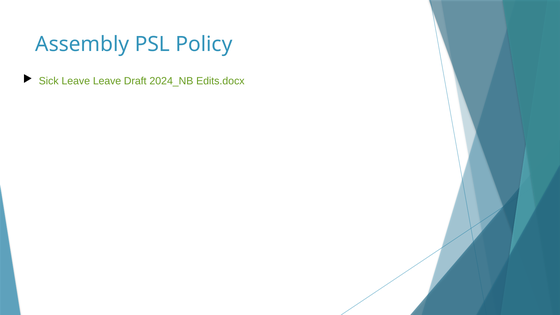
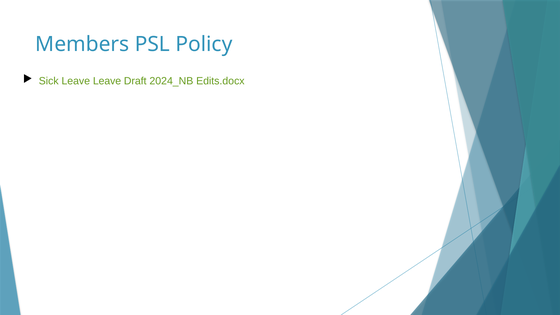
Assembly: Assembly -> Members (82, 44)
